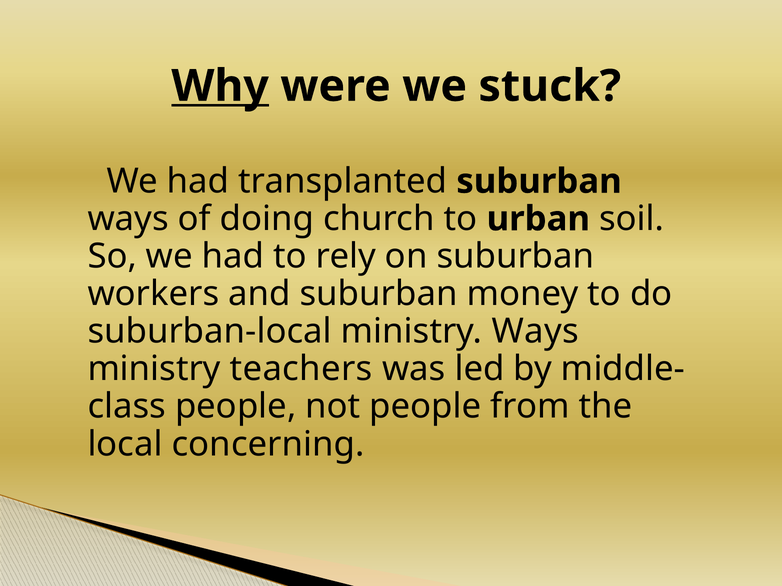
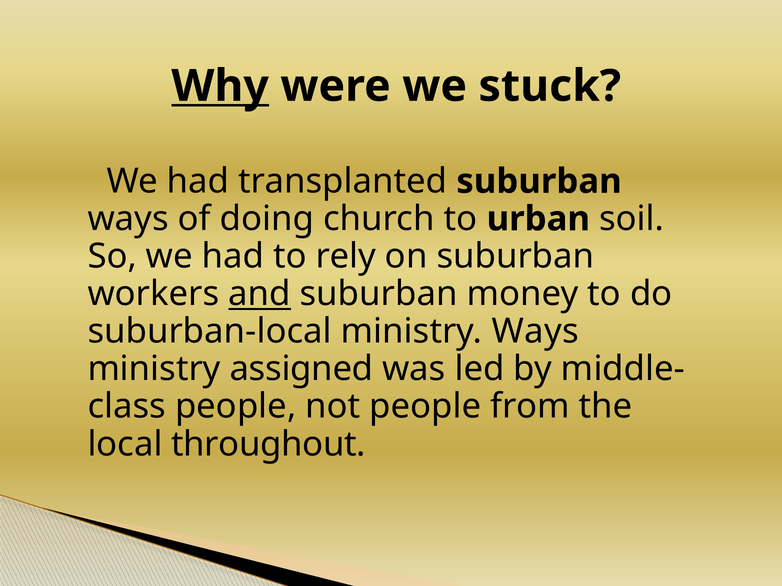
and underline: none -> present (260, 294)
teachers: teachers -> assigned (302, 369)
concerning: concerning -> throughout (268, 444)
